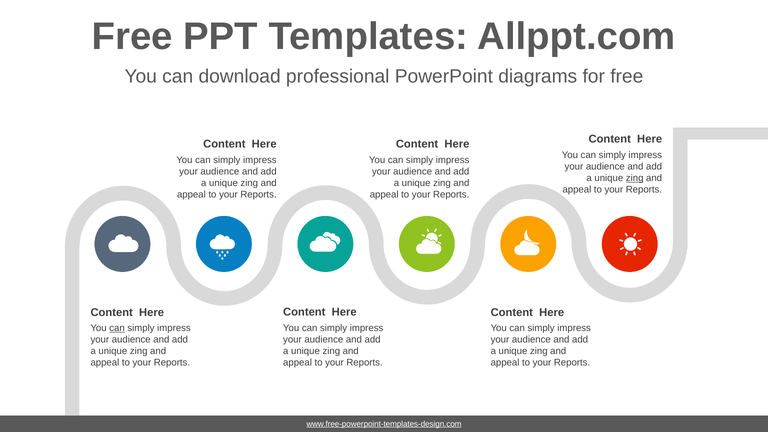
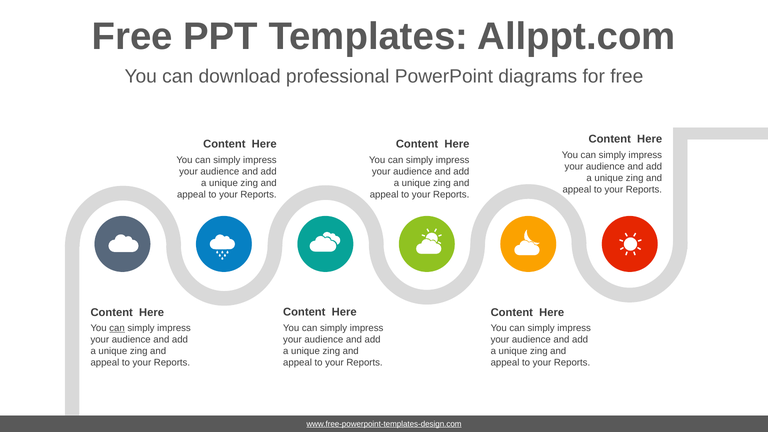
zing underline: present -> none (635, 178)
